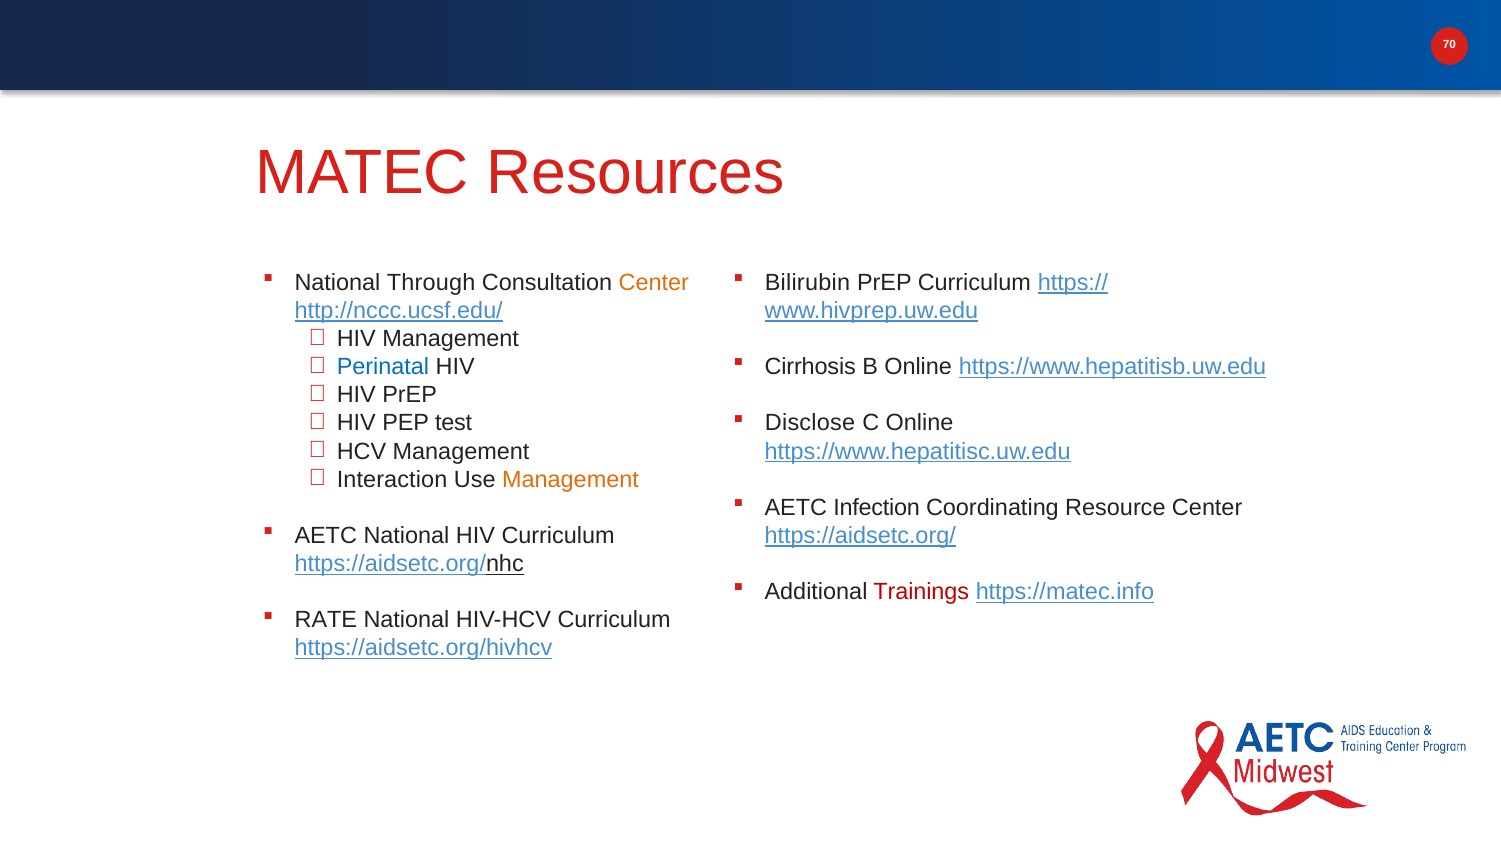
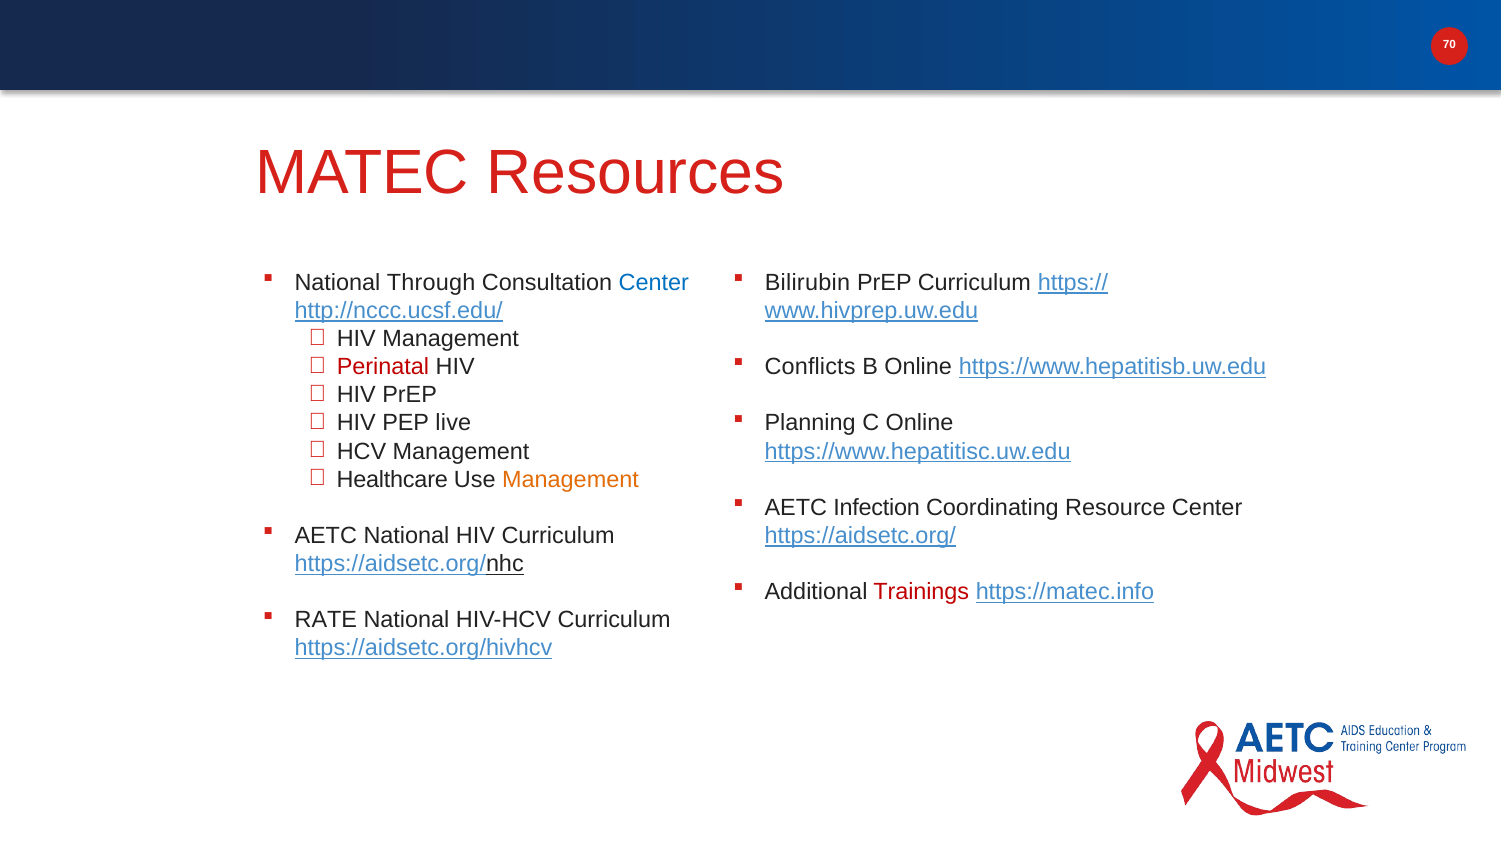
Center colour: orange -> blue (654, 283)
Perinatal colour: blue -> red (383, 367)
Cirrhosis: Cirrhosis -> Conflicts (810, 367)
test: test -> live (453, 423)
Disclose: Disclose -> Planning (810, 423)
Interaction: Interaction -> Healthcare (392, 480)
